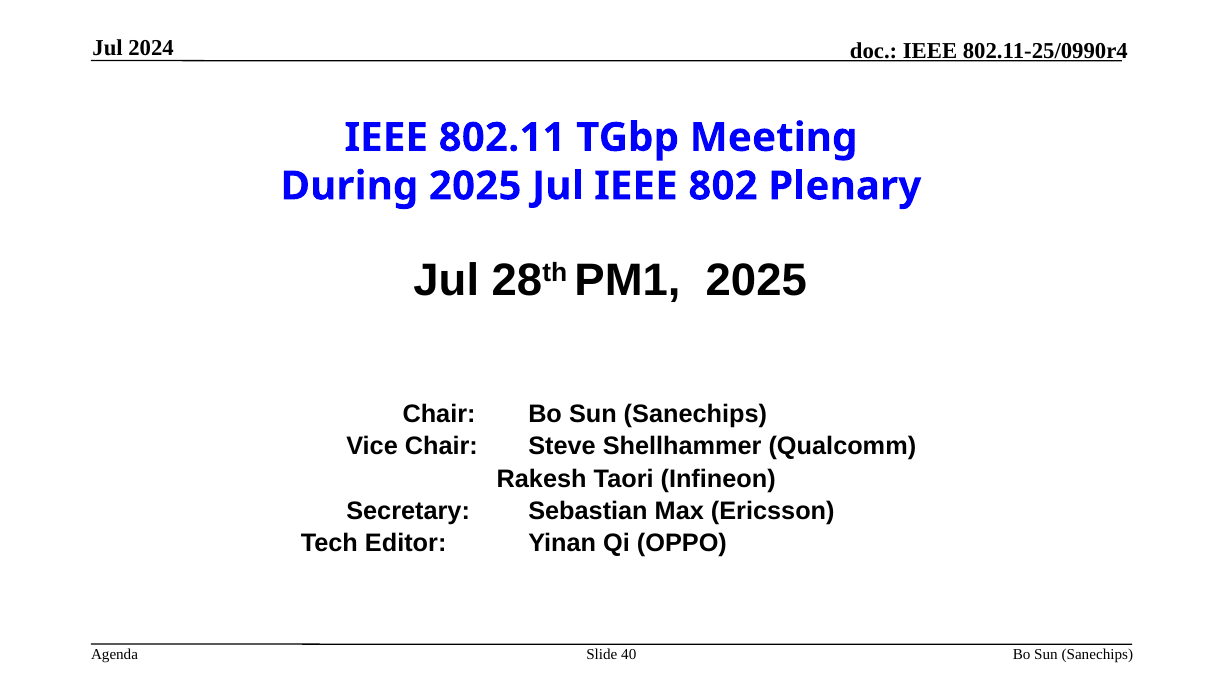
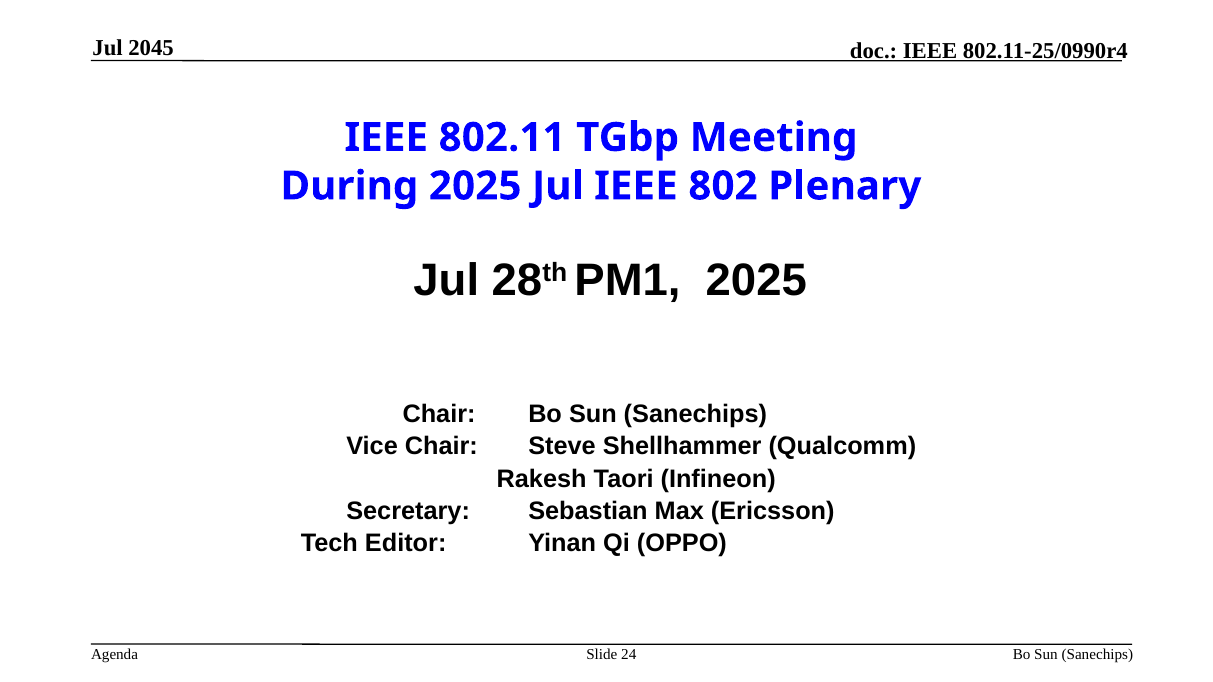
2024: 2024 -> 2045 (151, 48)
40: 40 -> 24 (629, 654)
